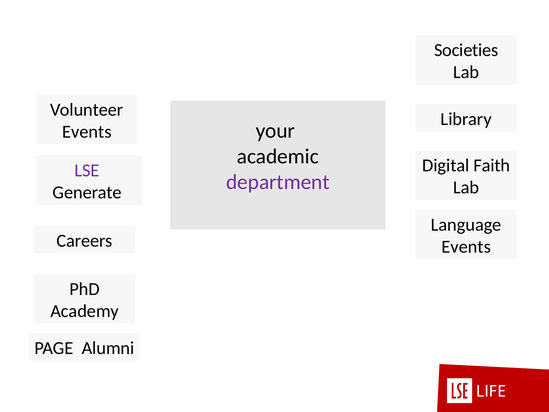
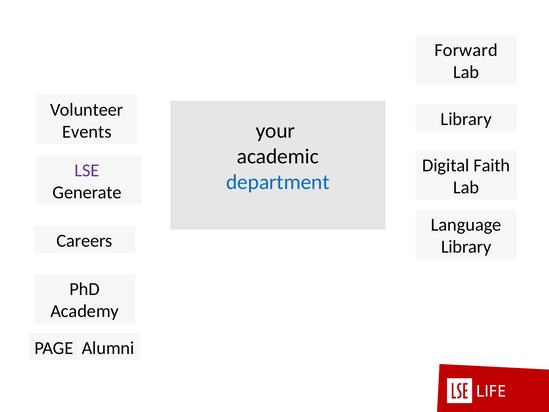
Societies: Societies -> Forward (466, 50)
department colour: purple -> blue (278, 182)
Events: Events -> Library (466, 247)
